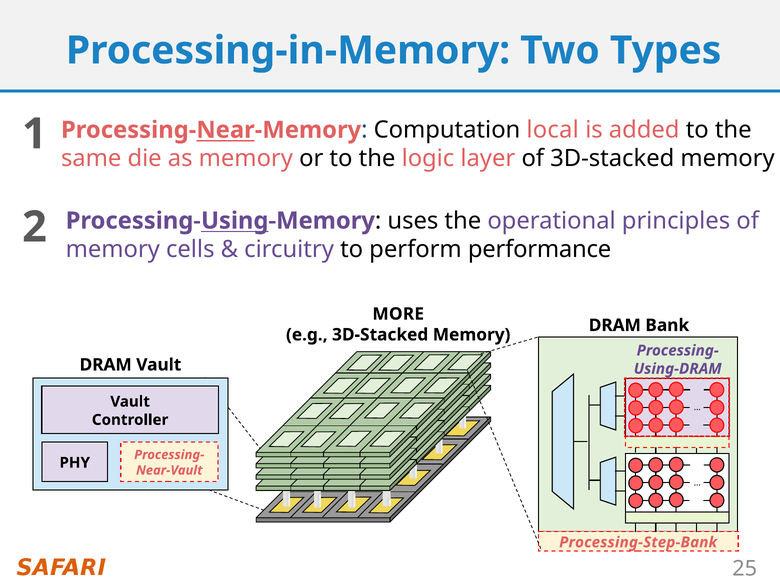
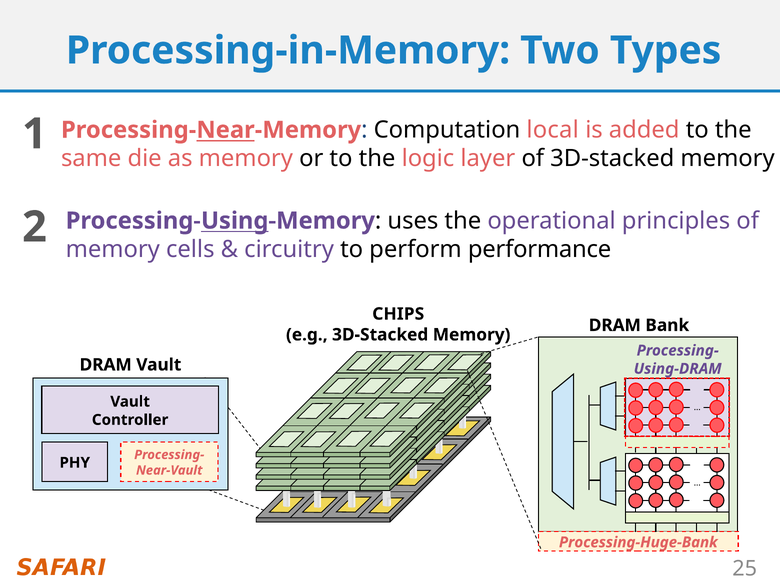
MORE: MORE -> CHIPS (398, 314)
Processing-Step-Bank: Processing-Step-Bank -> Processing-Huge-Bank (638, 542)
